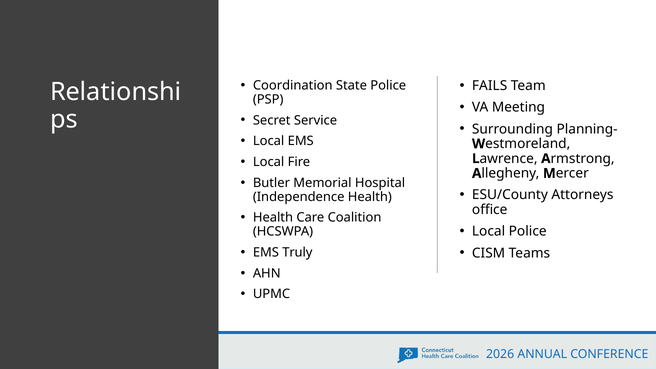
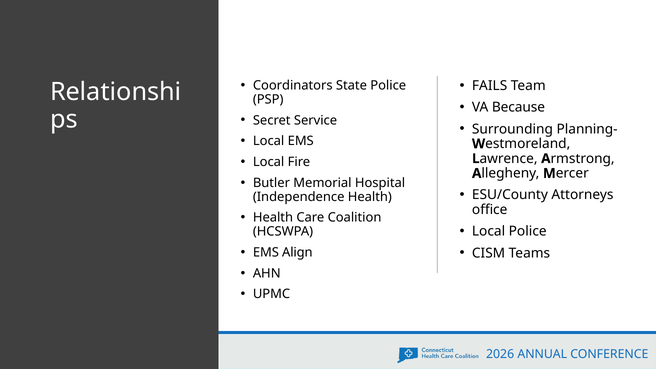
Coordination: Coordination -> Coordinators (293, 85)
Meeting: Meeting -> Because (518, 107)
Truly: Truly -> Align (297, 252)
